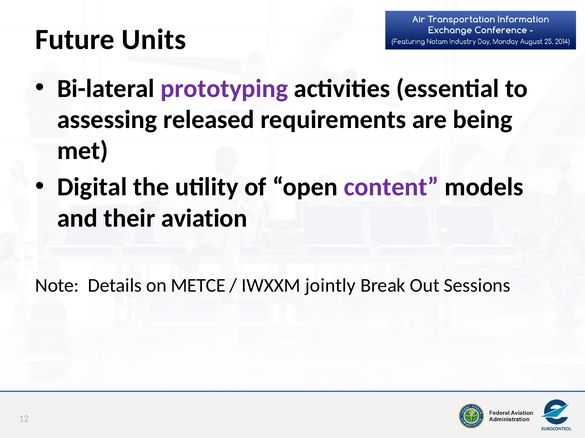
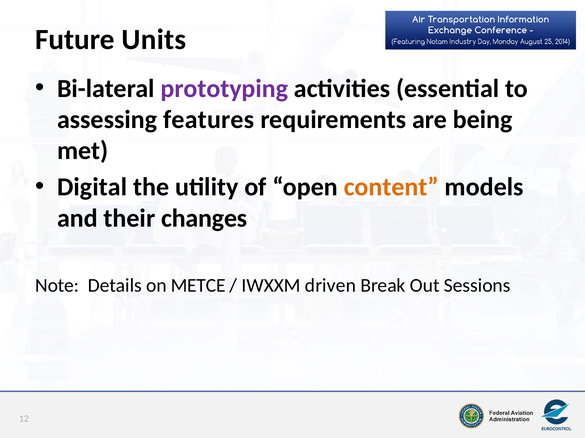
released: released -> features (209, 120)
content colour: purple -> orange (391, 187)
aviation: aviation -> changes (204, 219)
jointly: jointly -> driven (330, 286)
